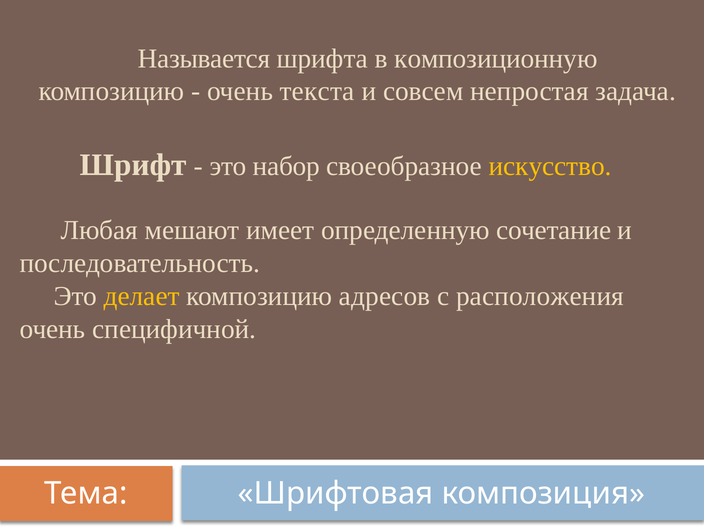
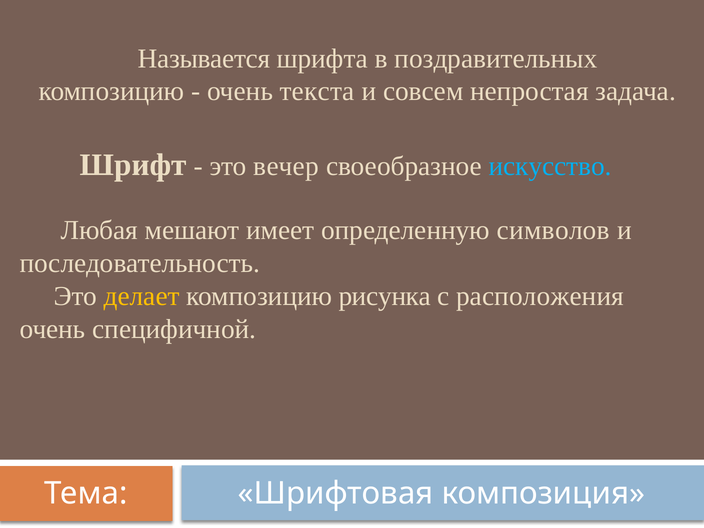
композиционную: композиционную -> поздравительных (496, 58)
набор: набор -> вечер (286, 166)
искусство colour: yellow -> light blue (550, 166)
сочетание: сочетание -> символов (553, 230)
адресов: адресов -> рисунка (385, 296)
